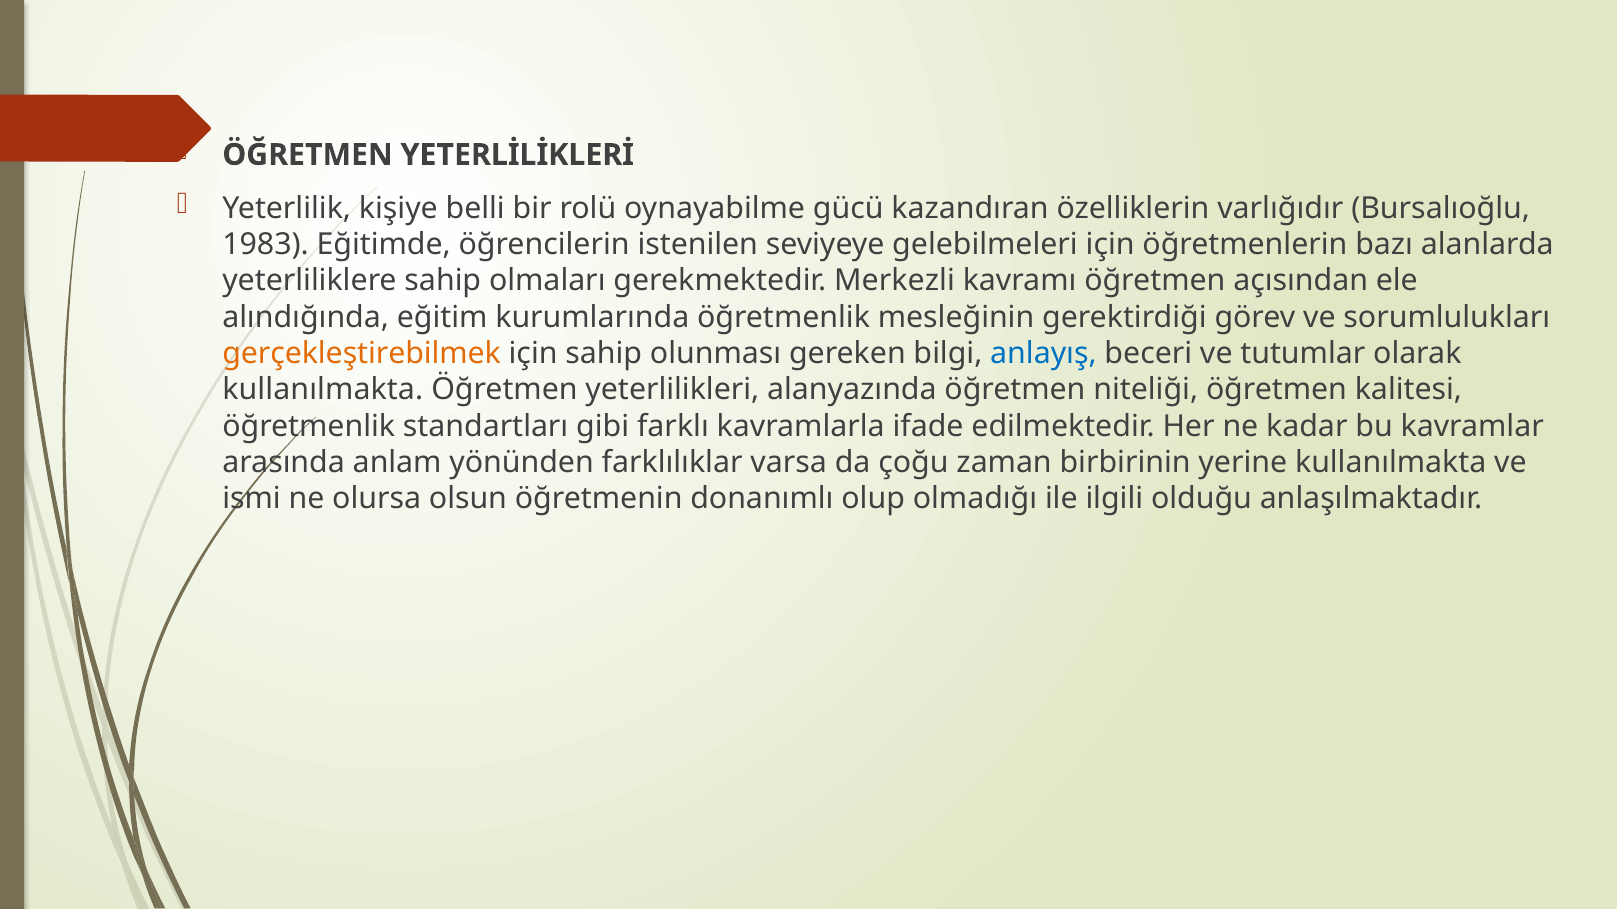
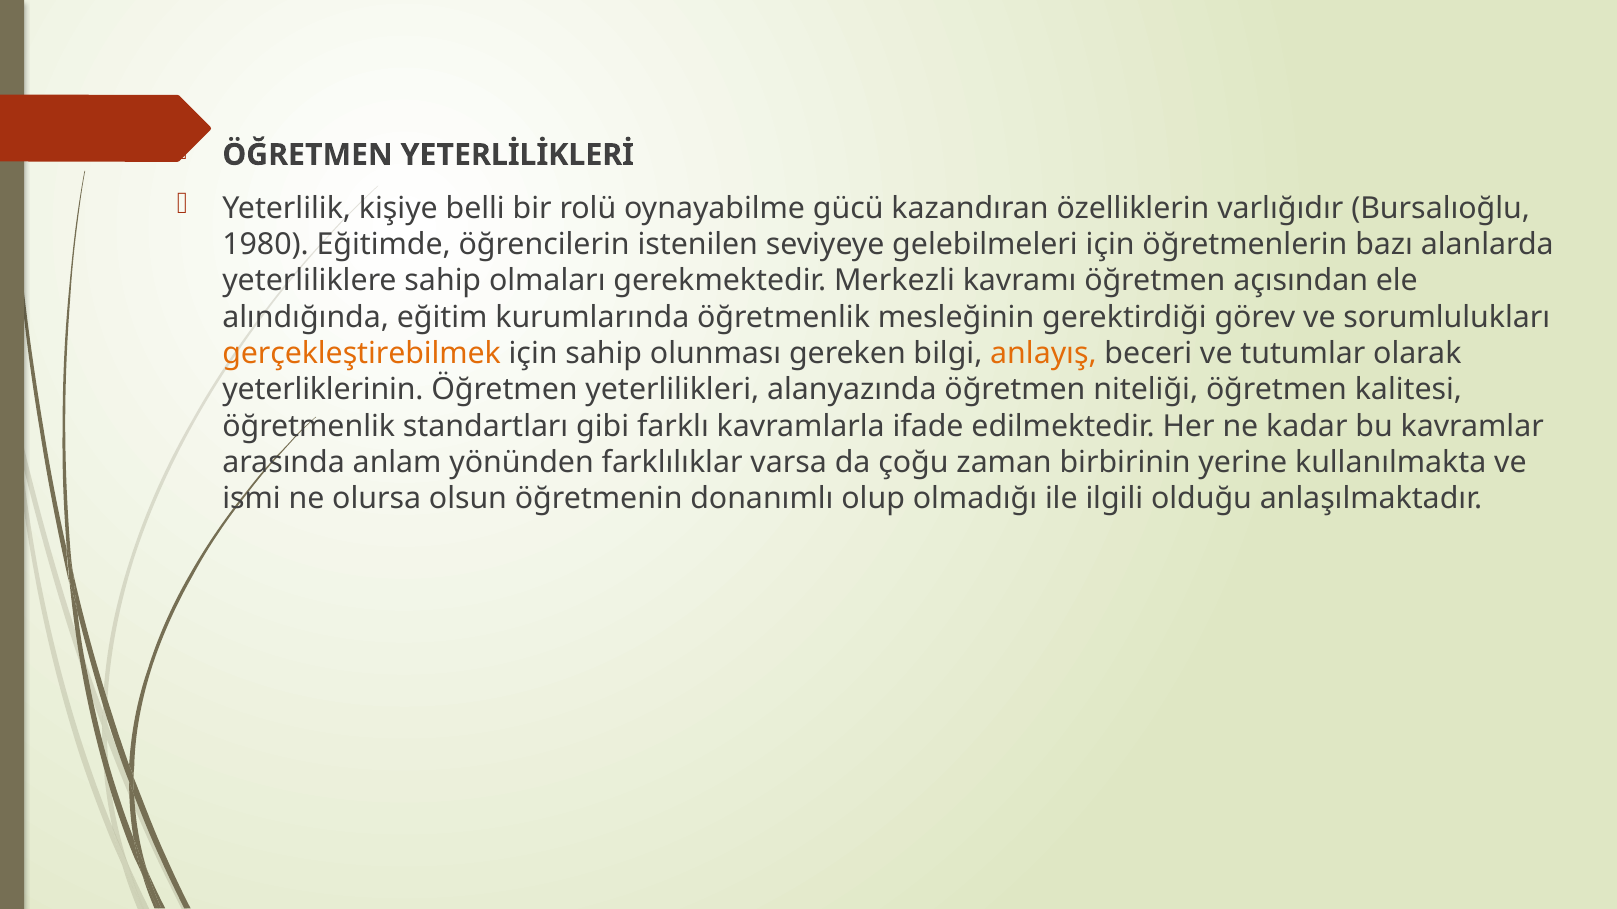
1983: 1983 -> 1980 (266, 245)
anlayış colour: blue -> orange (1043, 354)
kullanılmakta: kullanılmakta -> yeterliklerinin (323, 390)
